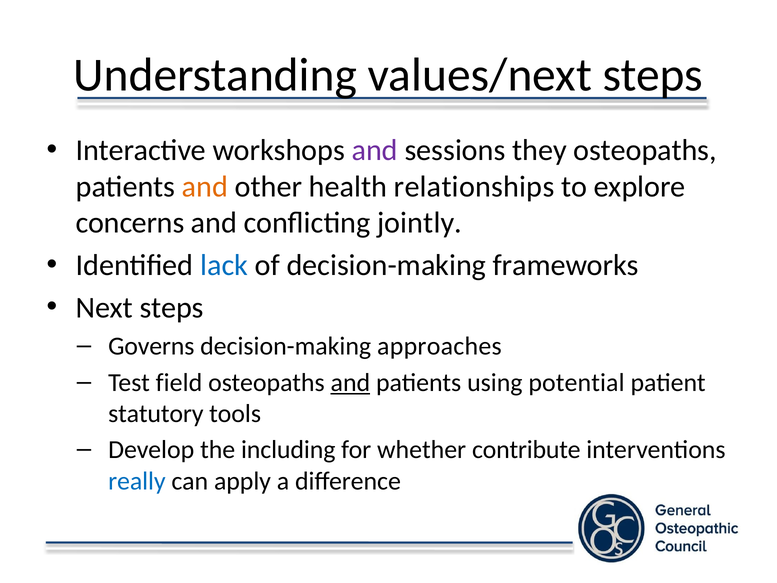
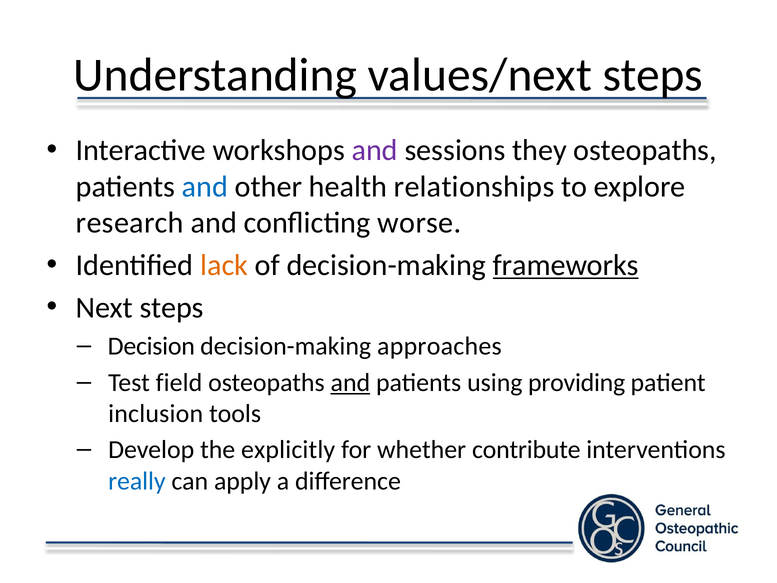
and colour: orange -> blue (205, 187)
concerns: concerns -> research (130, 223)
jointly: jointly -> worse (419, 223)
lack colour: blue -> orange (224, 265)
frameworks underline: none -> present (566, 265)
Governs: Governs -> Decision (151, 346)
potential: potential -> providing (577, 382)
statutory: statutory -> inclusion (156, 413)
including: including -> explicitly (288, 450)
